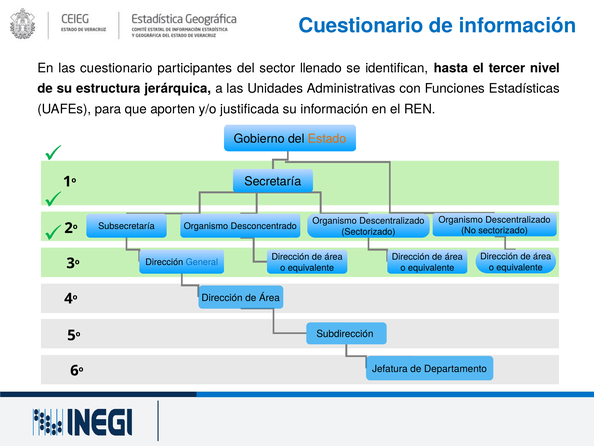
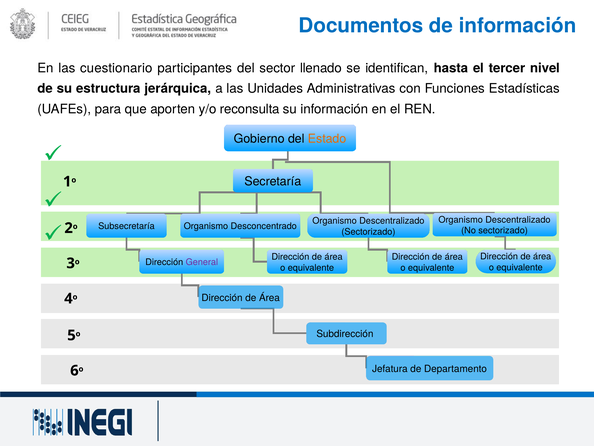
Cuestionario: Cuestionario -> Documentos (361, 26)
justificada: justificada -> reconsulta (250, 109)
General colour: blue -> purple (202, 262)
